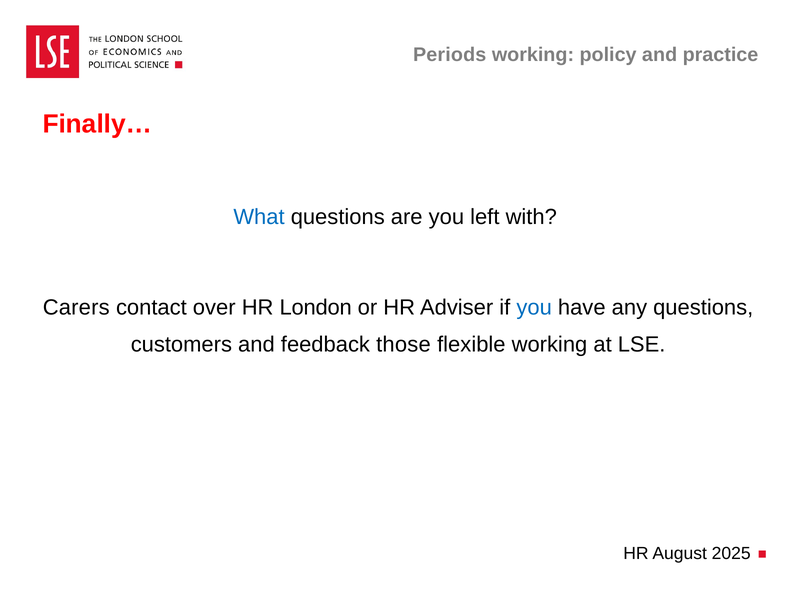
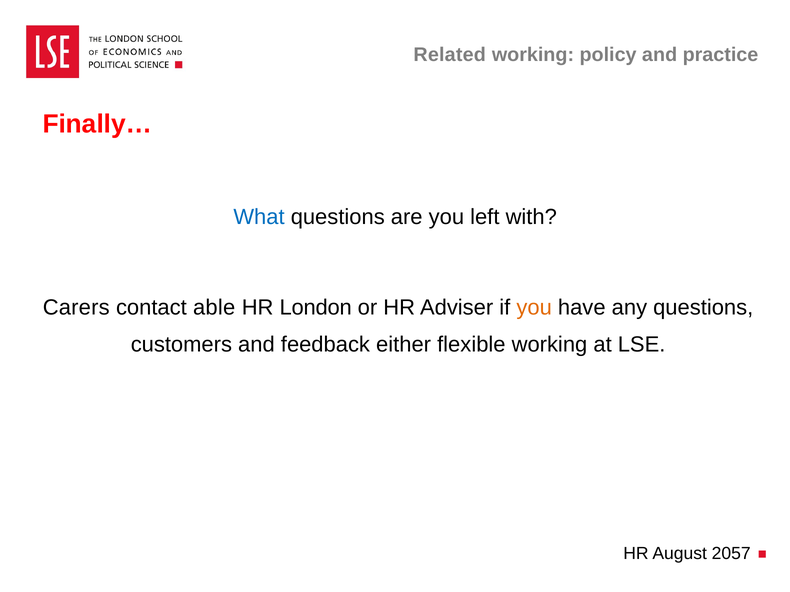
Periods: Periods -> Related (450, 55)
over: over -> able (214, 308)
you colour: blue -> orange (534, 308)
those: those -> either (404, 345)
2025: 2025 -> 2057 (731, 554)
